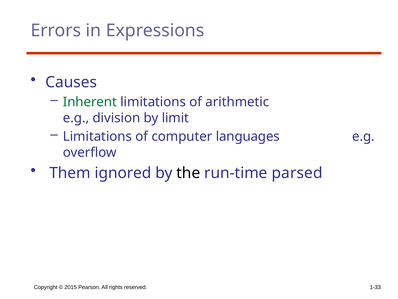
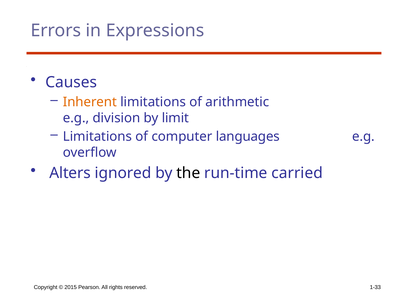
Inherent colour: green -> orange (90, 102)
Them: Them -> Alters (70, 173)
parsed: parsed -> carried (297, 173)
